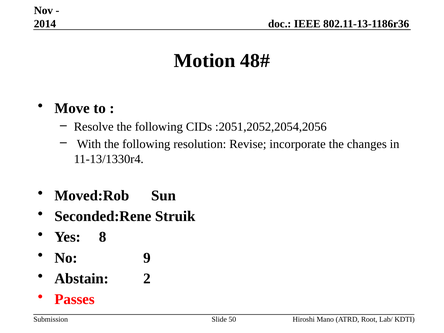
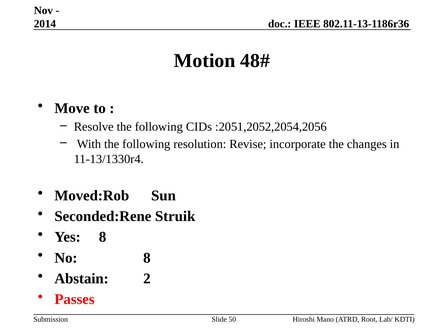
No 9: 9 -> 8 (147, 258)
